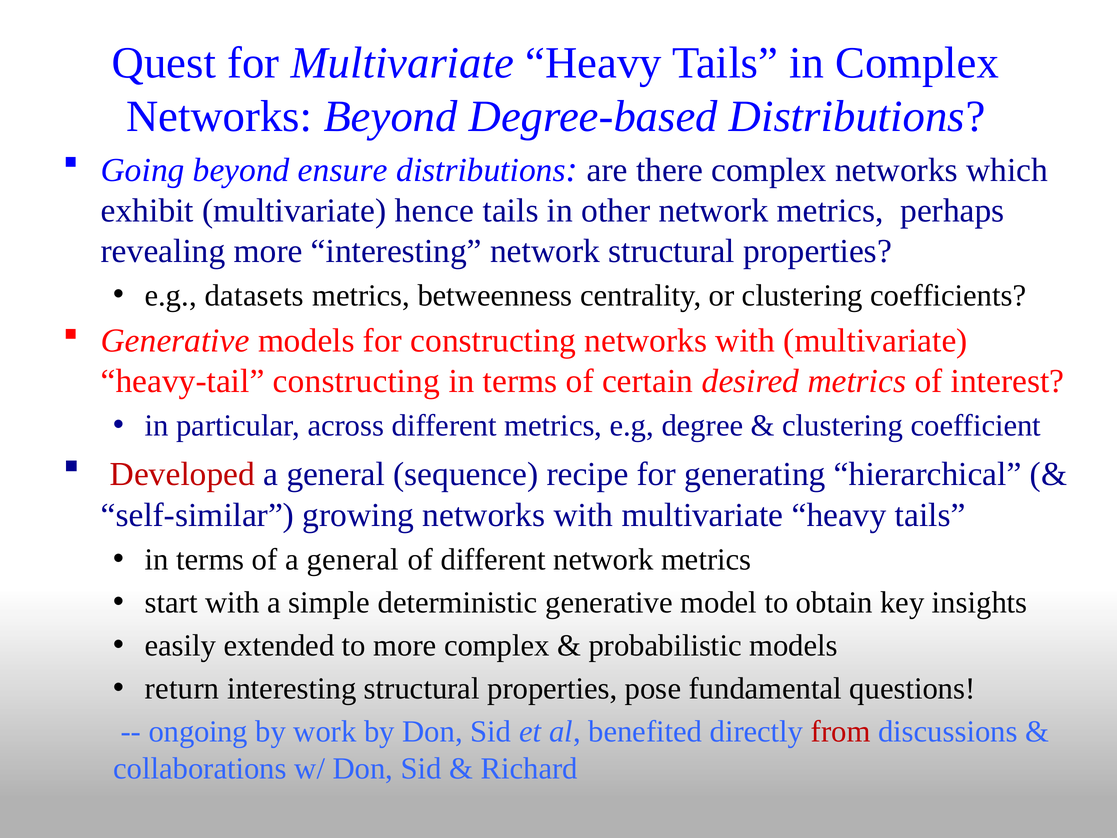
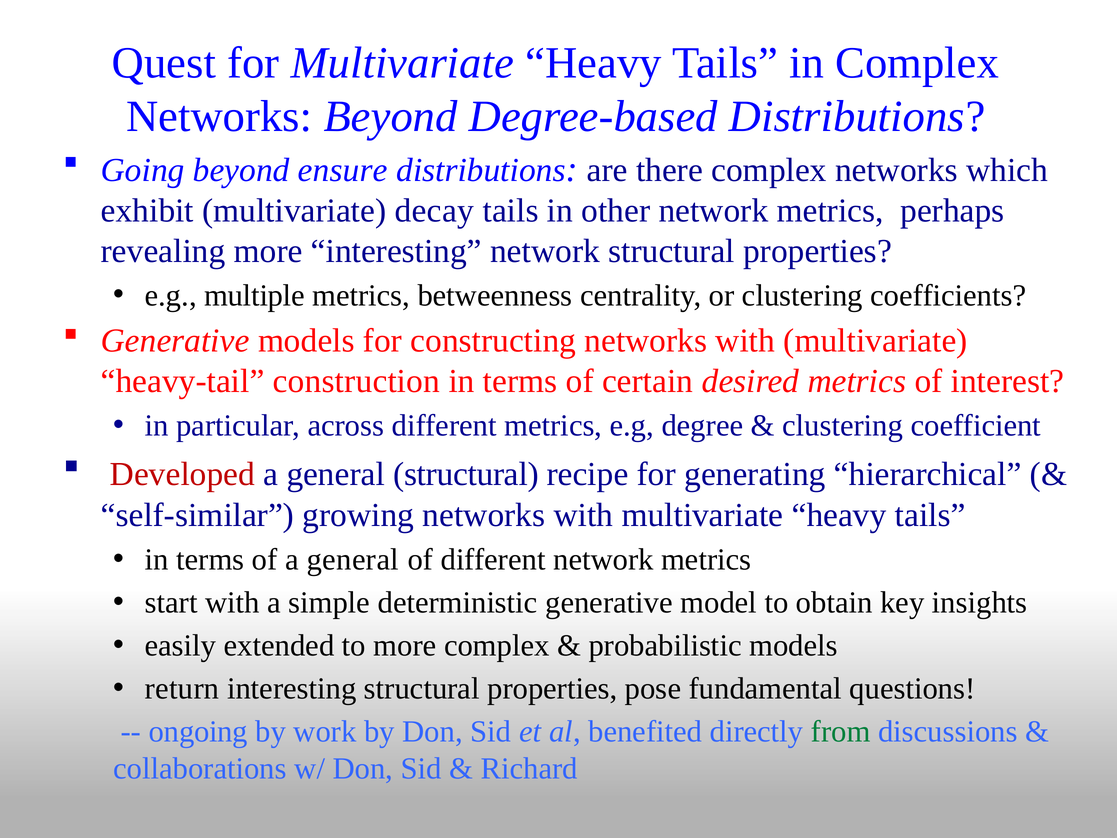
hence: hence -> decay (434, 211)
datasets: datasets -> multiple (255, 295)
heavy-tail constructing: constructing -> construction (356, 381)
general sequence: sequence -> structural (466, 474)
from colour: red -> green (841, 731)
